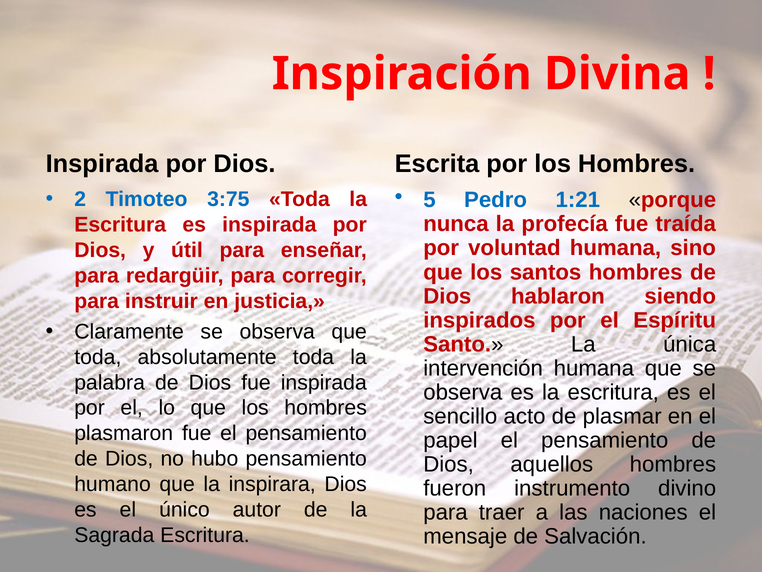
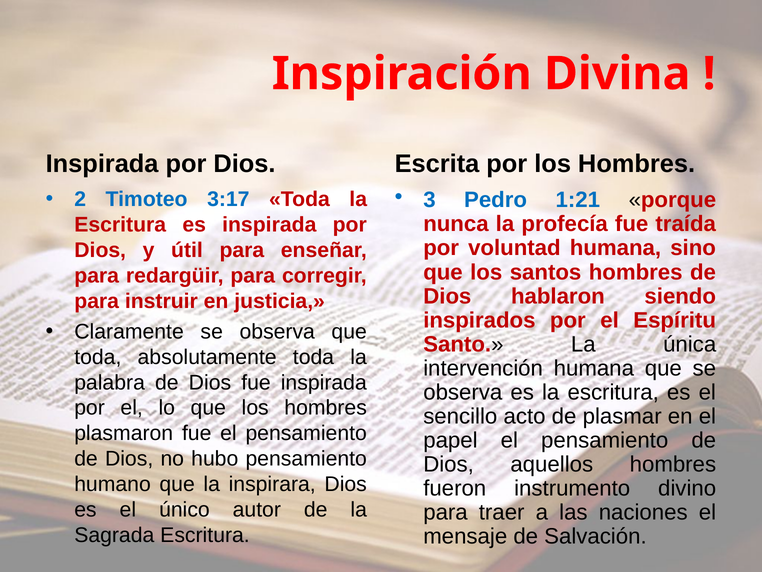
5: 5 -> 3 (429, 200)
3:75: 3:75 -> 3:17 (228, 199)
